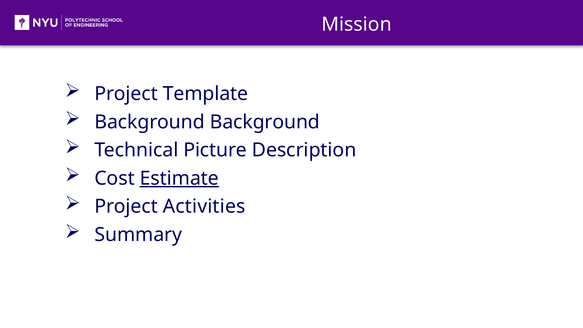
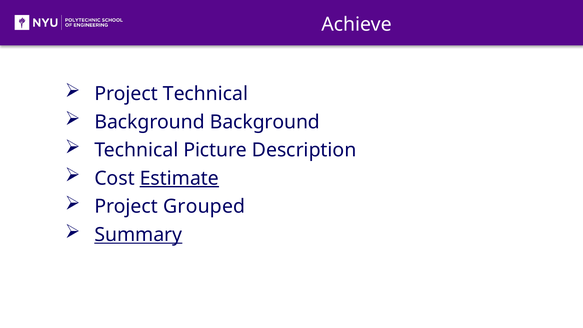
Mission: Mission -> Achieve (357, 24)
Project Template: Template -> Technical (206, 94)
Activities: Activities -> Grouped (204, 207)
Summary underline: none -> present (138, 235)
